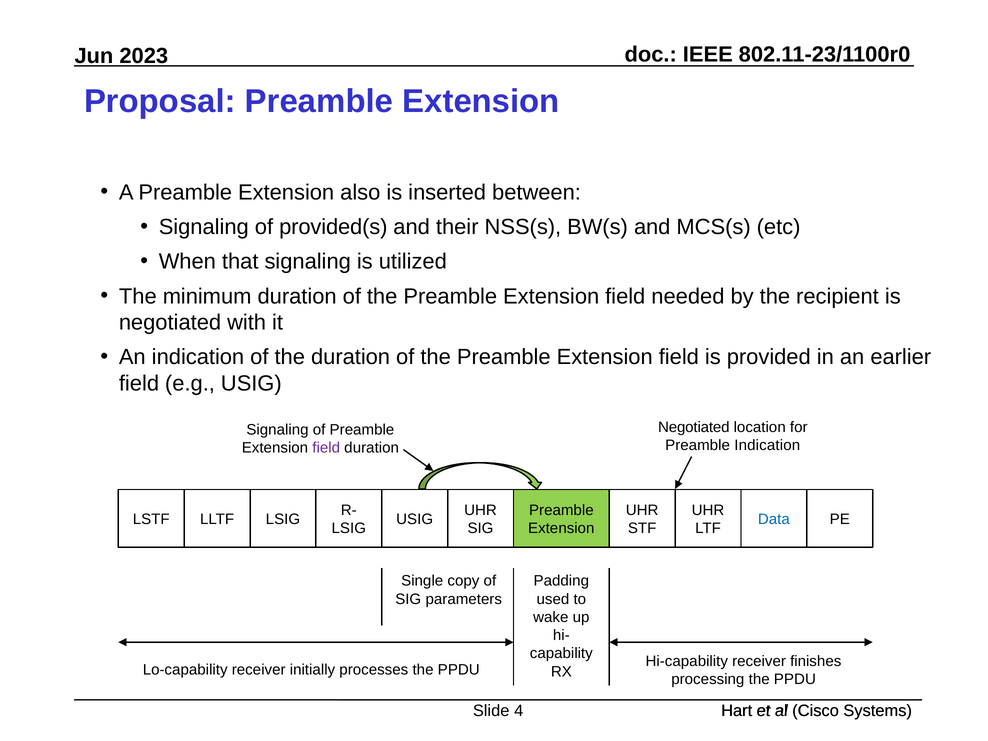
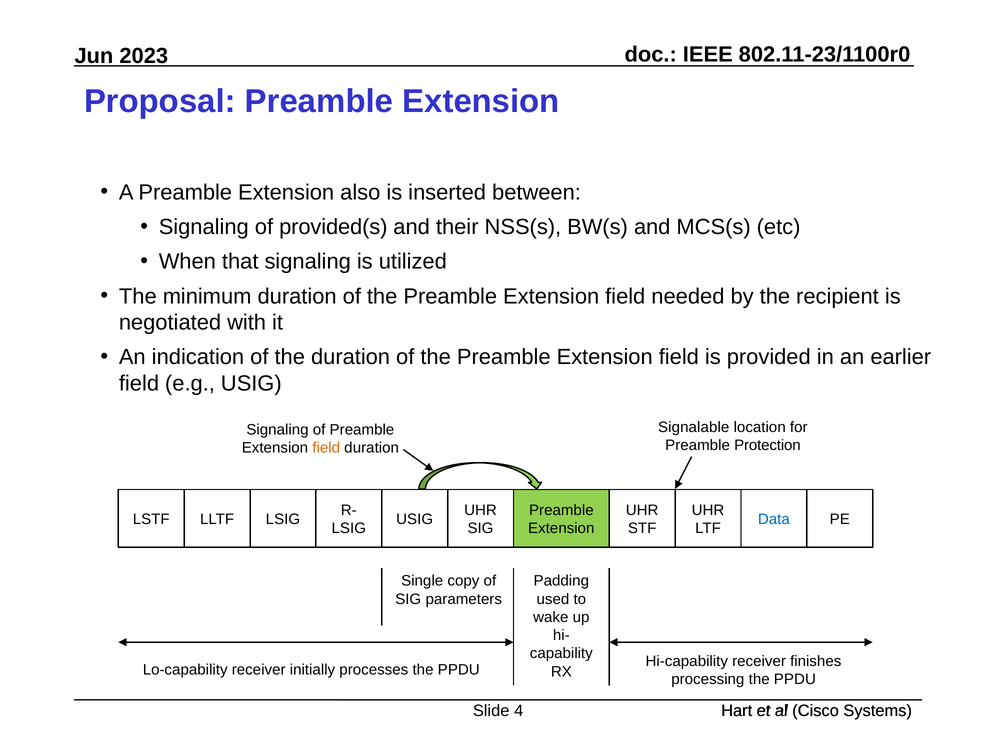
Negotiated: Negotiated -> Signalable (694, 427)
Preamble Indication: Indication -> Protection (767, 445)
field colour: purple -> orange (326, 448)
